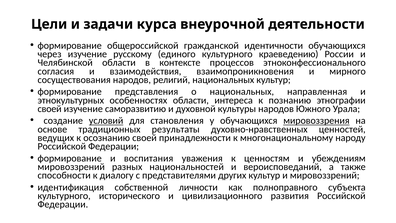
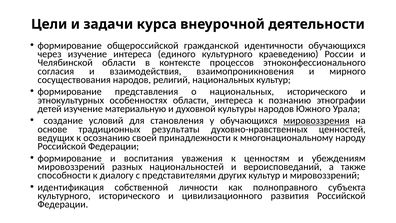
изучение русскому: русскому -> интереса (132, 54)
национальных направленная: направленная -> исторического (317, 92)
своей: своей -> детей (50, 109)
саморазвитию: саморазвитию -> материальную (136, 109)
условий underline: present -> none (106, 121)
